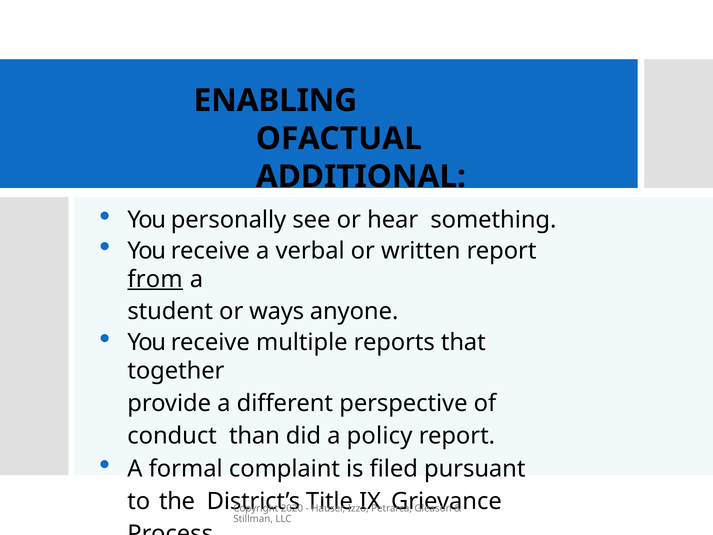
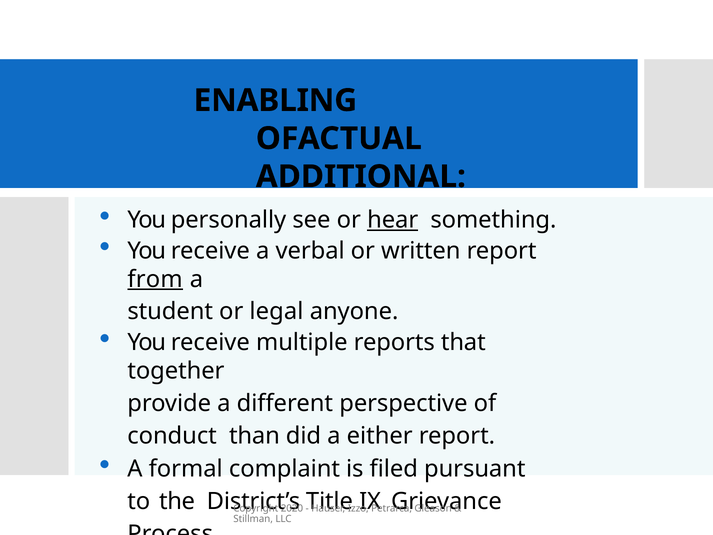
hear underline: none -> present (393, 220)
ways: ways -> legal (276, 311)
policy: policy -> either (380, 436)
